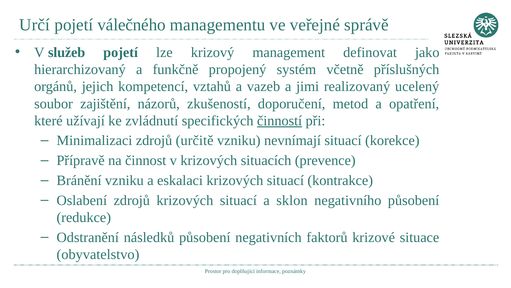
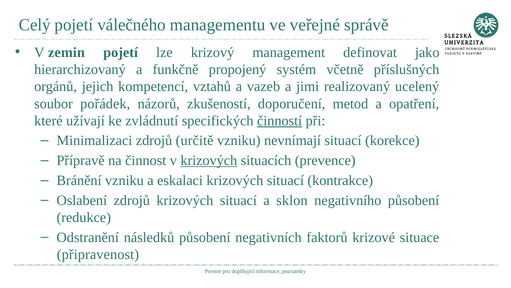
Určí: Určí -> Celý (35, 25)
služeb: služeb -> zemin (66, 52)
zajištění: zajištění -> pořádek (105, 103)
krizových underline: none -> present (209, 160)
obyvatelstvo: obyvatelstvo -> připravenost (98, 254)
